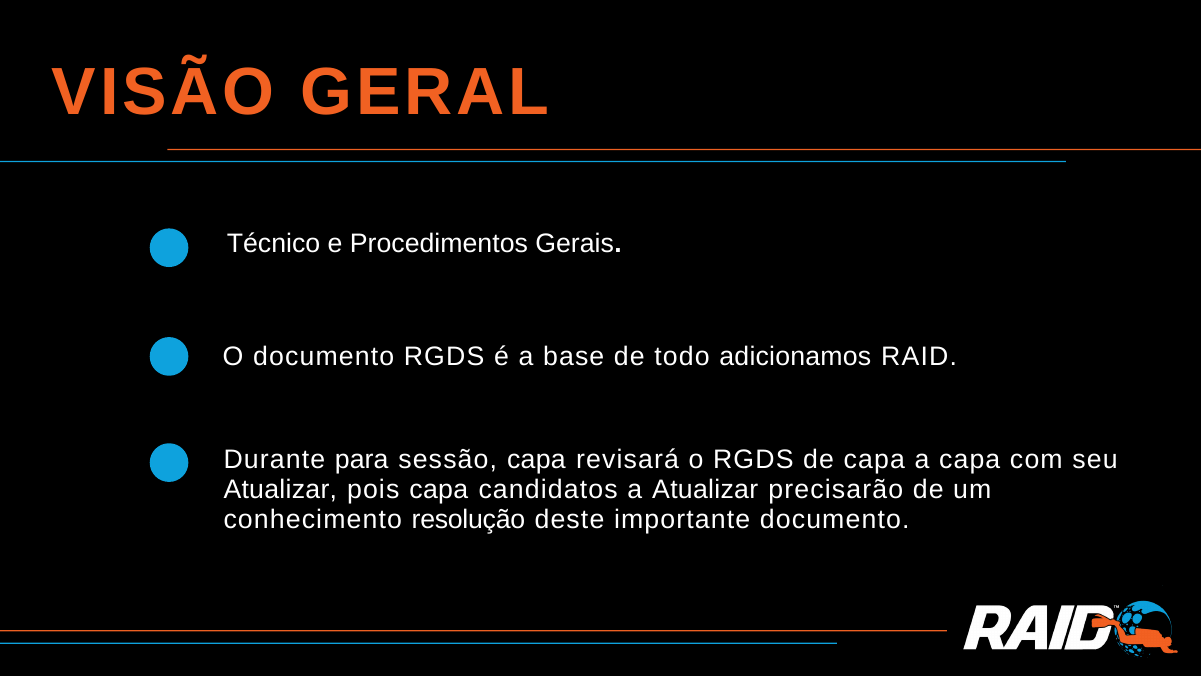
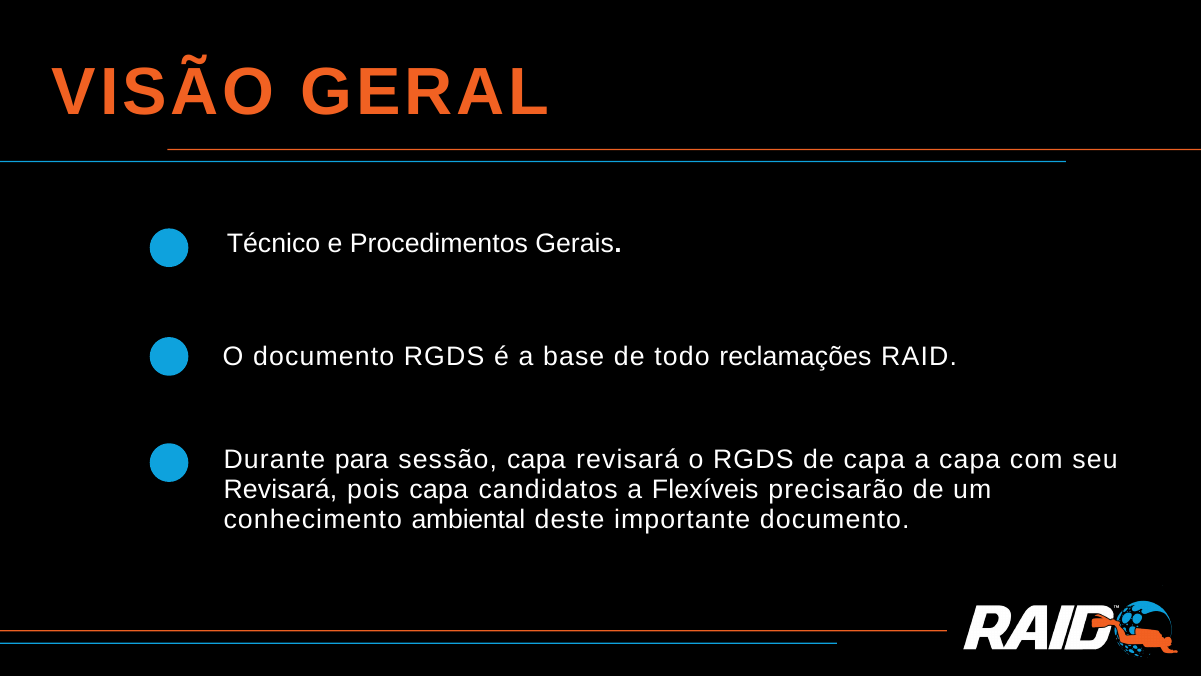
adicionamos: adicionamos -> reclamações (795, 356)
Atualizar: Atualizar -> Revisará (280, 489)
a Atualizar: Atualizar -> Flexíveis (705, 489)
resolução: resolução -> ambiental (468, 519)
